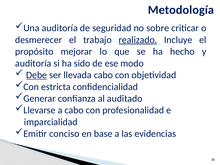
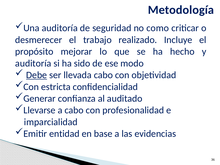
sobre: sobre -> como (158, 28)
realizado underline: present -> none (138, 40)
conciso: conciso -> entidad (64, 134)
